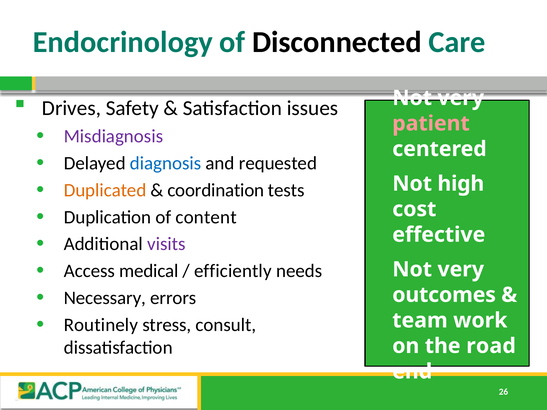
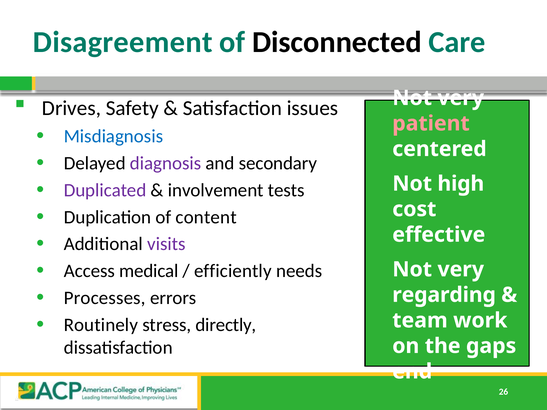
Endocrinology: Endocrinology -> Disagreement (123, 42)
Misdiagnosis colour: purple -> blue (113, 136)
diagnosis colour: blue -> purple (166, 163)
requested: requested -> secondary (278, 163)
Duplicated colour: orange -> purple (105, 190)
coordination: coordination -> involvement (216, 190)
Necessary: Necessary -> Processes (105, 298)
outcomes: outcomes -> regarding (444, 295)
consult: consult -> directly (226, 325)
road: road -> gaps (491, 346)
